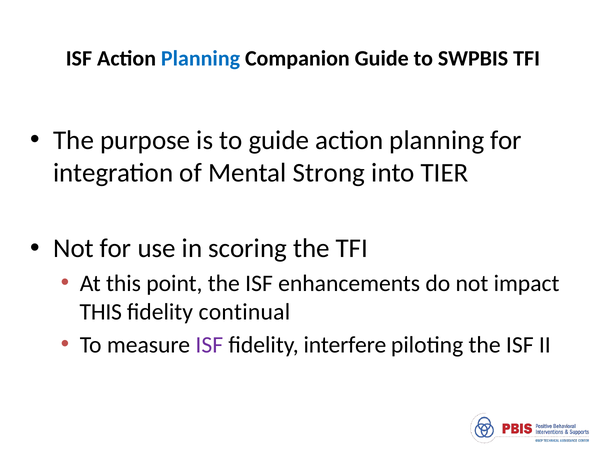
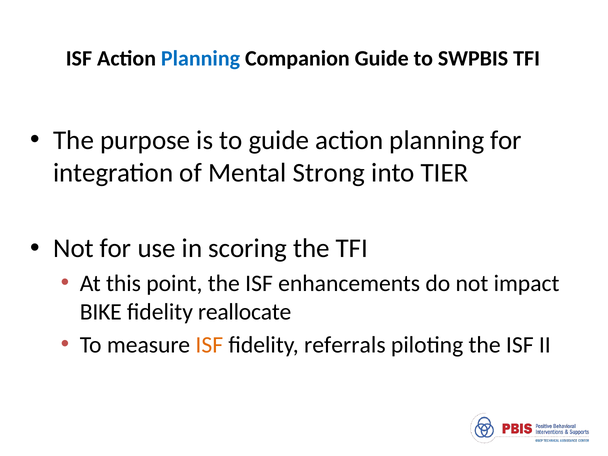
THIS: THIS -> BIKE (101, 312)
continual: continual -> reallocate (245, 312)
ISF colour: purple -> orange (209, 345)
interfere: interfere -> referrals (345, 345)
